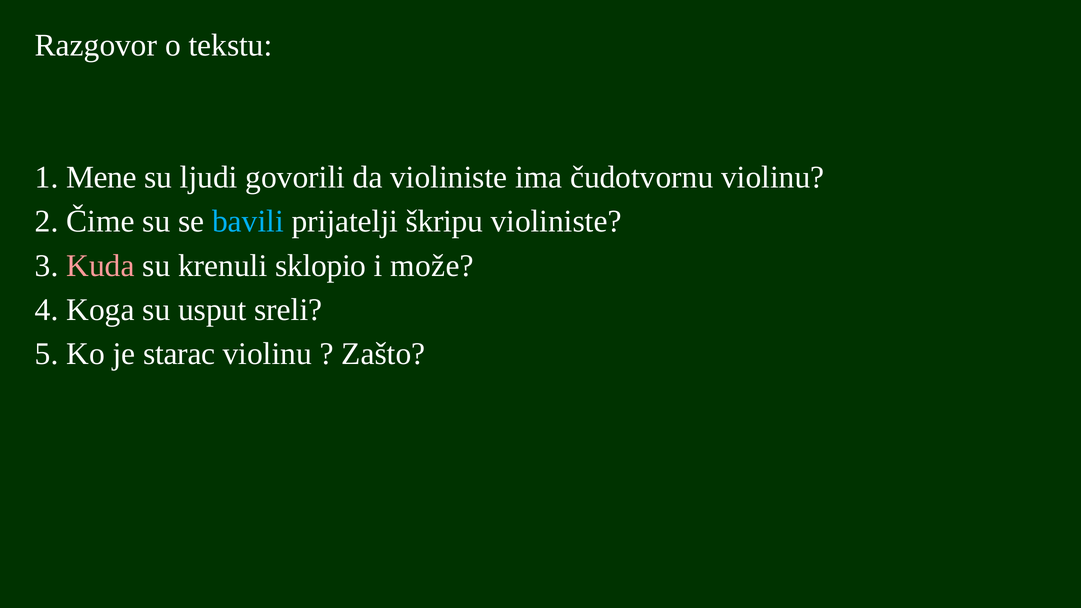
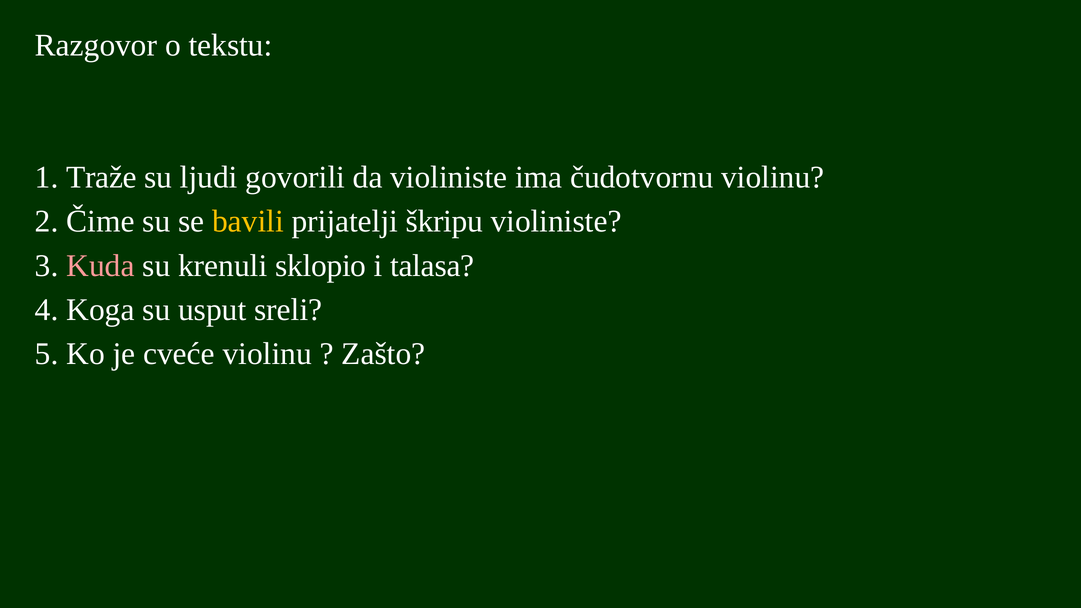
Mene: Mene -> Traže (102, 177)
bavili colour: light blue -> yellow (248, 222)
može: može -> talasa (432, 266)
starac: starac -> cveće (179, 354)
